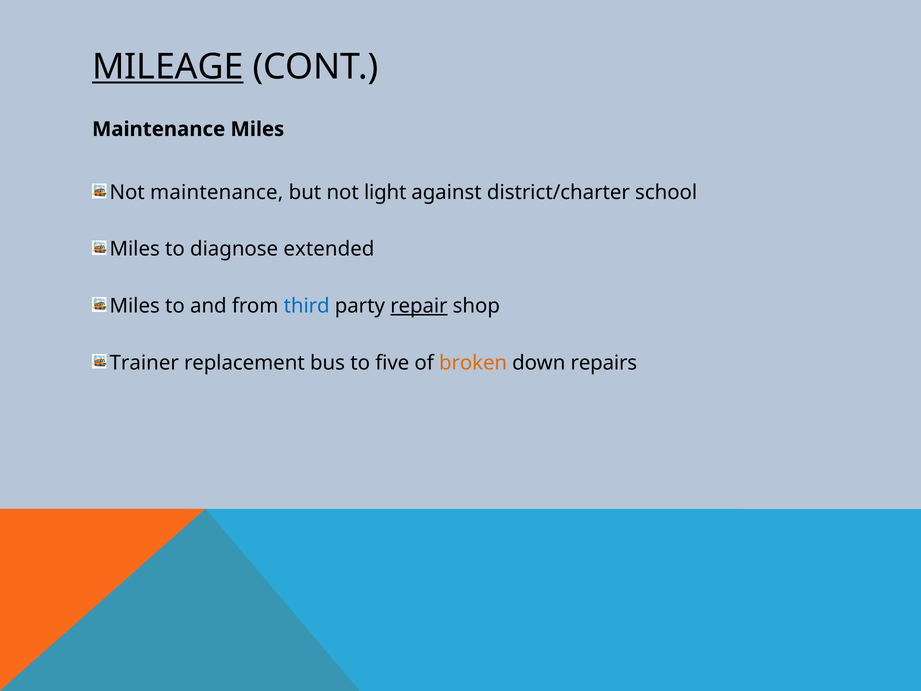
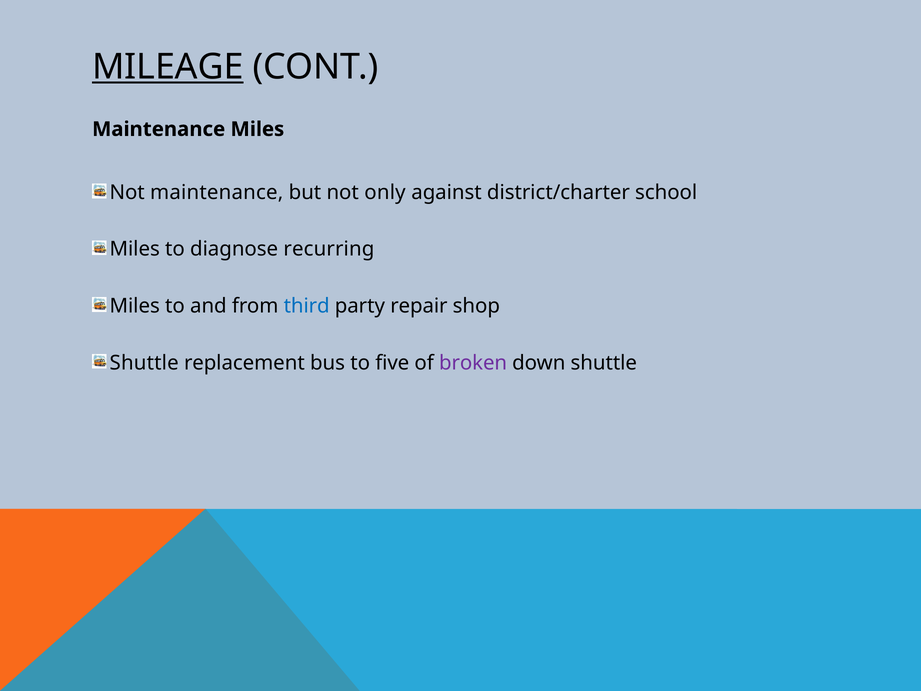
light: light -> only (385, 192)
extended: extended -> recurring (329, 249)
repair underline: present -> none (419, 306)
Trainer: Trainer -> Shuttle (144, 363)
broken colour: orange -> purple (473, 363)
down repairs: repairs -> shuttle (604, 363)
